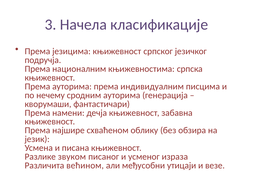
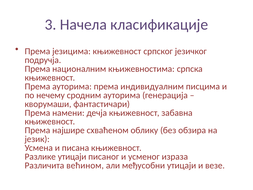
Разлике звуком: звуком -> утицаји (72, 156)
